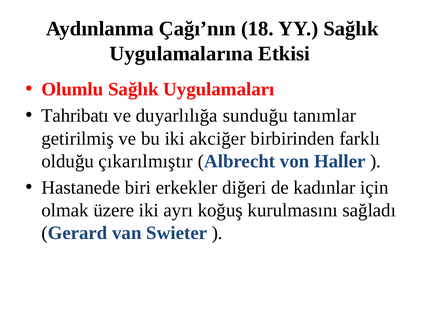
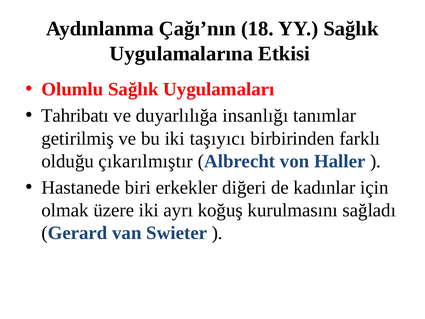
sunduğu: sunduğu -> insanlığı (255, 116)
akciğer: akciğer -> taşıyıcı (218, 138)
